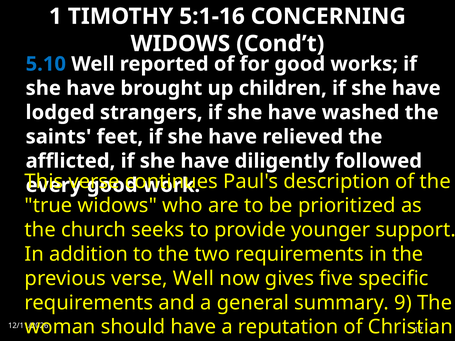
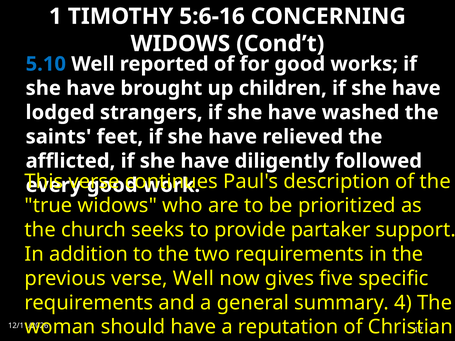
5:1-16: 5:1-16 -> 5:6-16 (212, 16)
younger: younger -> partaker (331, 230)
9: 9 -> 4 (403, 303)
